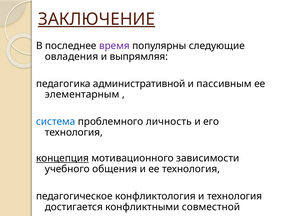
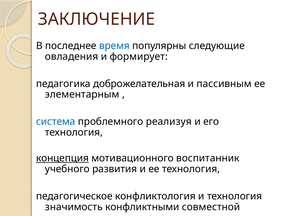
ЗАКЛЮЧЕНИЕ underline: present -> none (97, 19)
время colour: purple -> blue (114, 46)
выпрямляя: выпрямляя -> формирует (139, 57)
административной: административной -> доброжелательная (139, 84)
личность: личность -> реализуя (169, 122)
зависимости: зависимости -> воспитанник (208, 158)
общения: общения -> развития (115, 169)
достигается: достигается -> значимость (74, 207)
